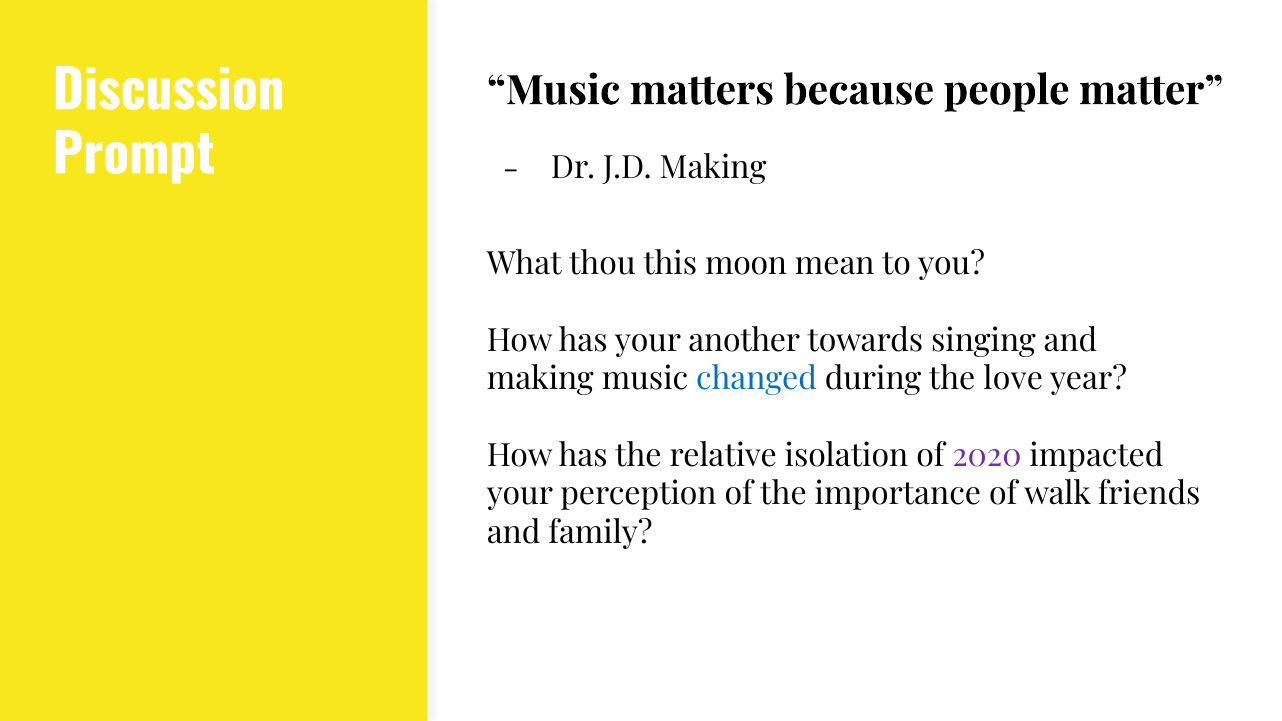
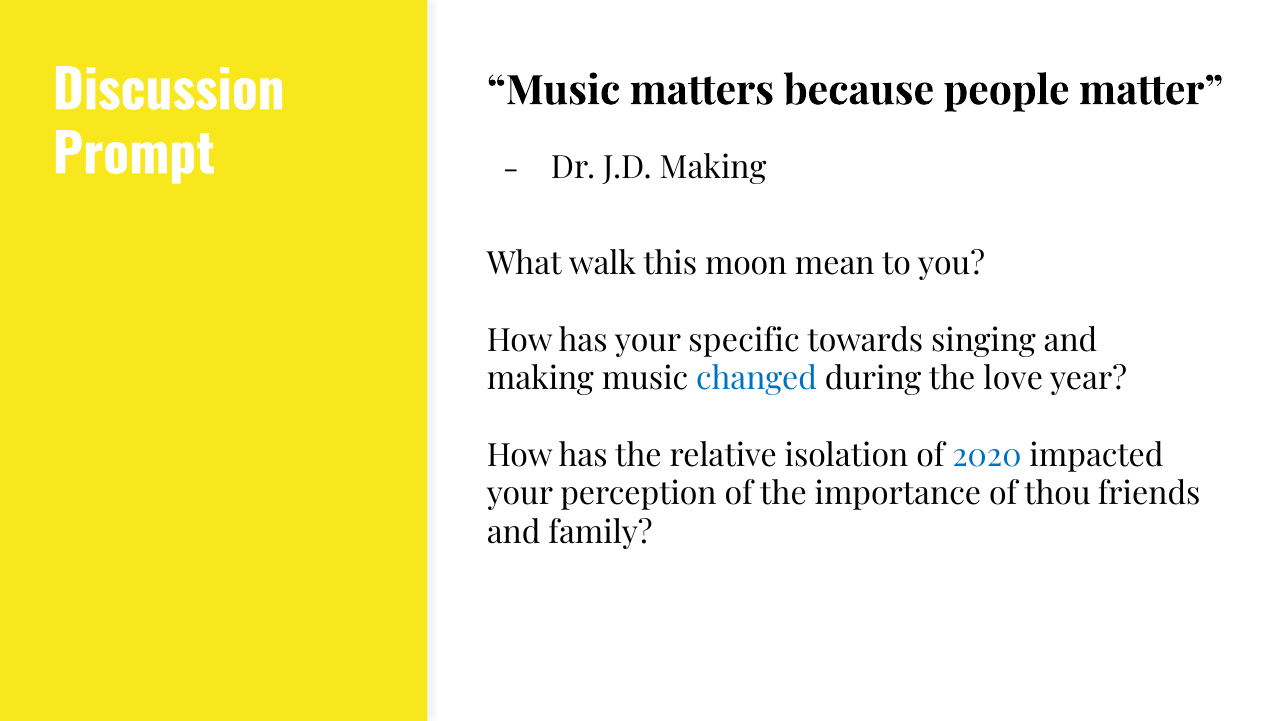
thou: thou -> walk (602, 264)
another: another -> specific (744, 341)
2020 colour: purple -> blue (987, 456)
walk: walk -> thou (1057, 495)
